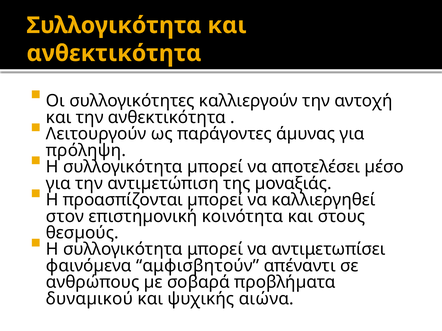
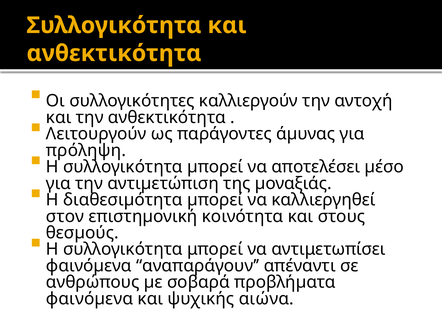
προασπίζονται: προασπίζονται -> διαθεσιµότητα (123, 200)
αμφισβητούν: αμφισβητούν -> αναπαράγουν (198, 266)
δυναµικού: δυναµικού -> φαινόµενα (90, 299)
